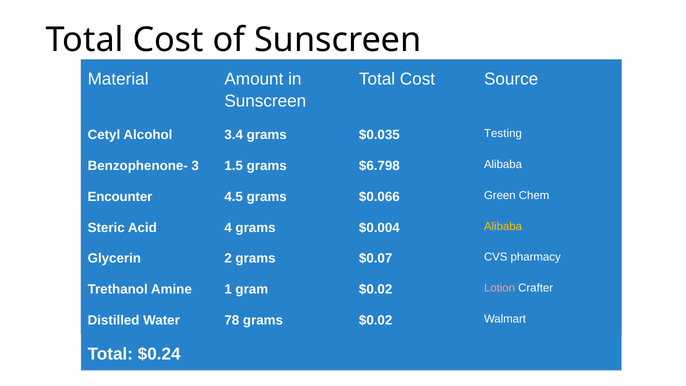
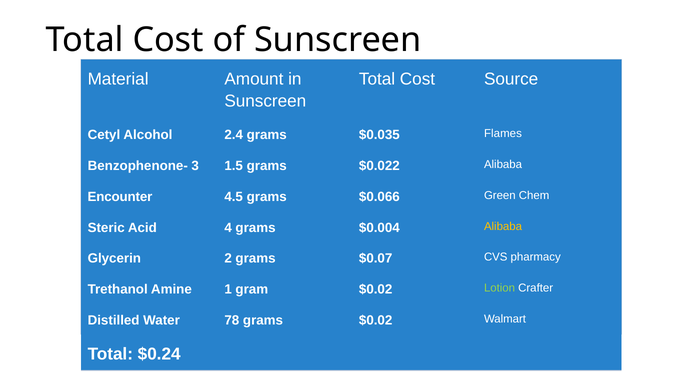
3.4: 3.4 -> 2.4 (234, 135)
Testing: Testing -> Flames (503, 133)
$6.798: $6.798 -> $0.022 (379, 166)
Lotion colour: pink -> light green (500, 288)
